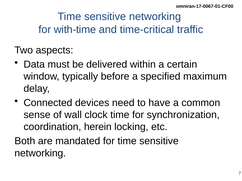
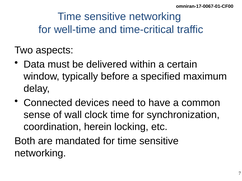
with-time: with-time -> well-time (75, 30)
